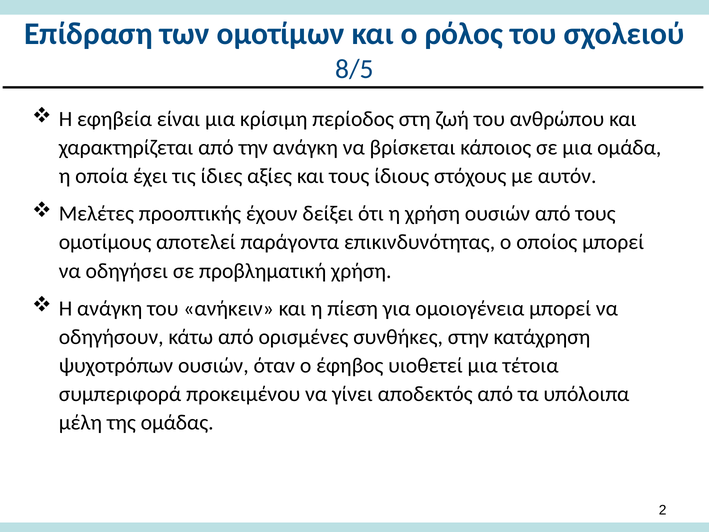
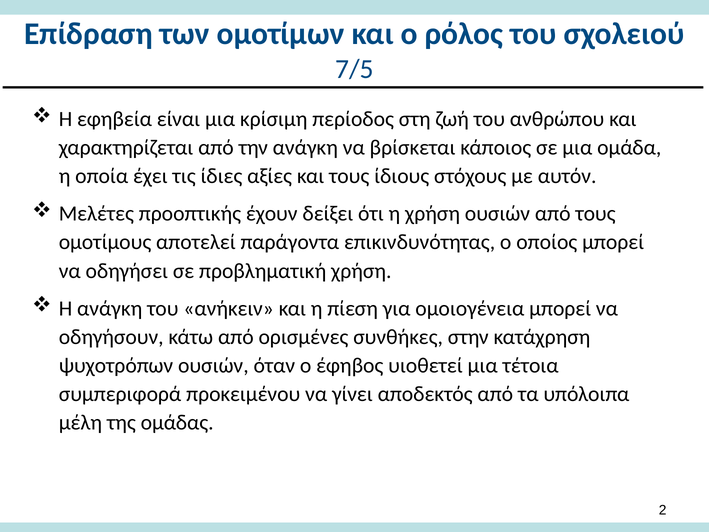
8/5: 8/5 -> 7/5 (355, 69)
